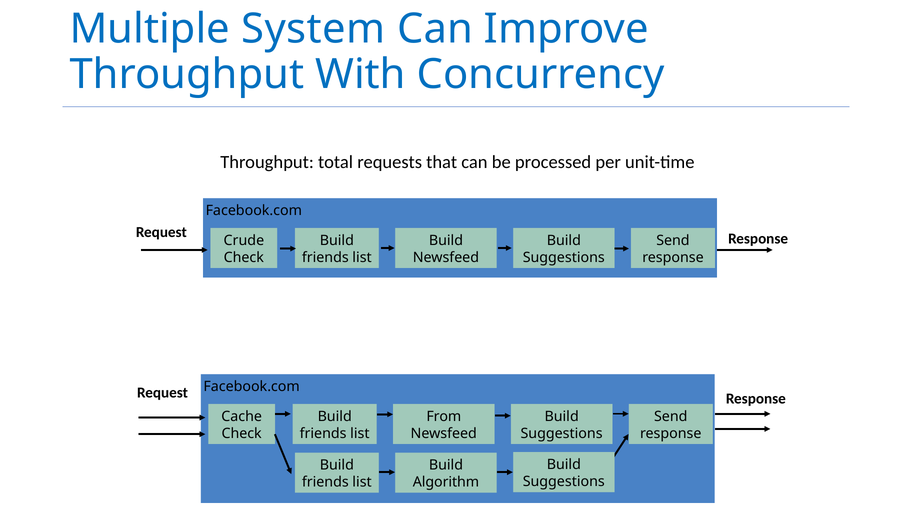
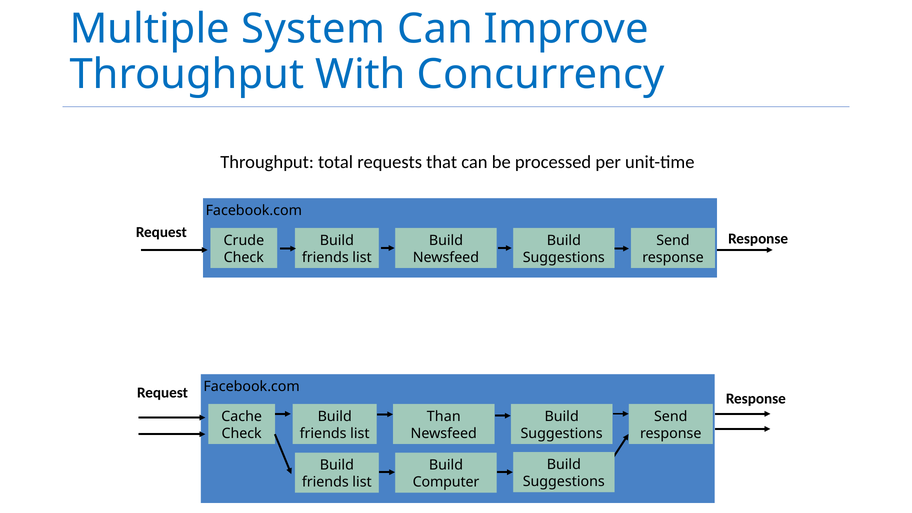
From: From -> Than (444, 416)
Algorithm: Algorithm -> Computer (446, 482)
